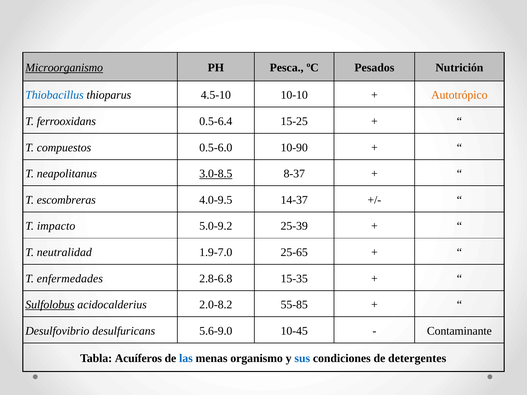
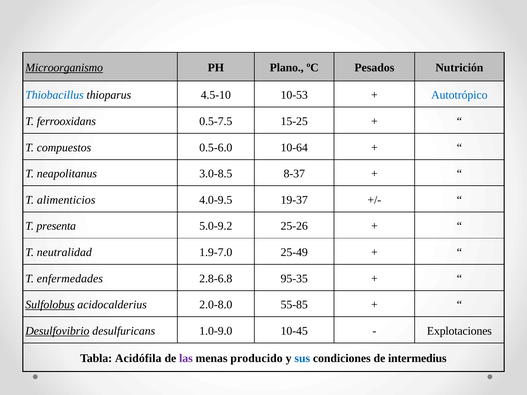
Pesca: Pesca -> Plano (287, 68)
10-10: 10-10 -> 10-53 (294, 95)
Autotrópico colour: orange -> blue (459, 95)
0.5-6.4: 0.5-6.4 -> 0.5-7.5 (216, 121)
10-90: 10-90 -> 10-64 (294, 148)
3.0-8.5 underline: present -> none (216, 174)
escombreras: escombreras -> alimenticios (66, 200)
14-37: 14-37 -> 19-37 (294, 200)
impacto: impacto -> presenta (56, 226)
25-39: 25-39 -> 25-26 (294, 226)
25-65: 25-65 -> 25-49 (294, 253)
15-35: 15-35 -> 95-35 (294, 279)
2.0-8.2: 2.0-8.2 -> 2.0-8.0 (216, 305)
Desulfovibrio underline: none -> present (57, 331)
5.6-9.0: 5.6-9.0 -> 1.0-9.0 (216, 331)
Contaminante: Contaminante -> Explotaciones (459, 331)
Acuíferos: Acuíferos -> Acidófila (138, 359)
las colour: blue -> purple (186, 359)
organismo: organismo -> producido (257, 359)
detergentes: detergentes -> intermedius (417, 359)
